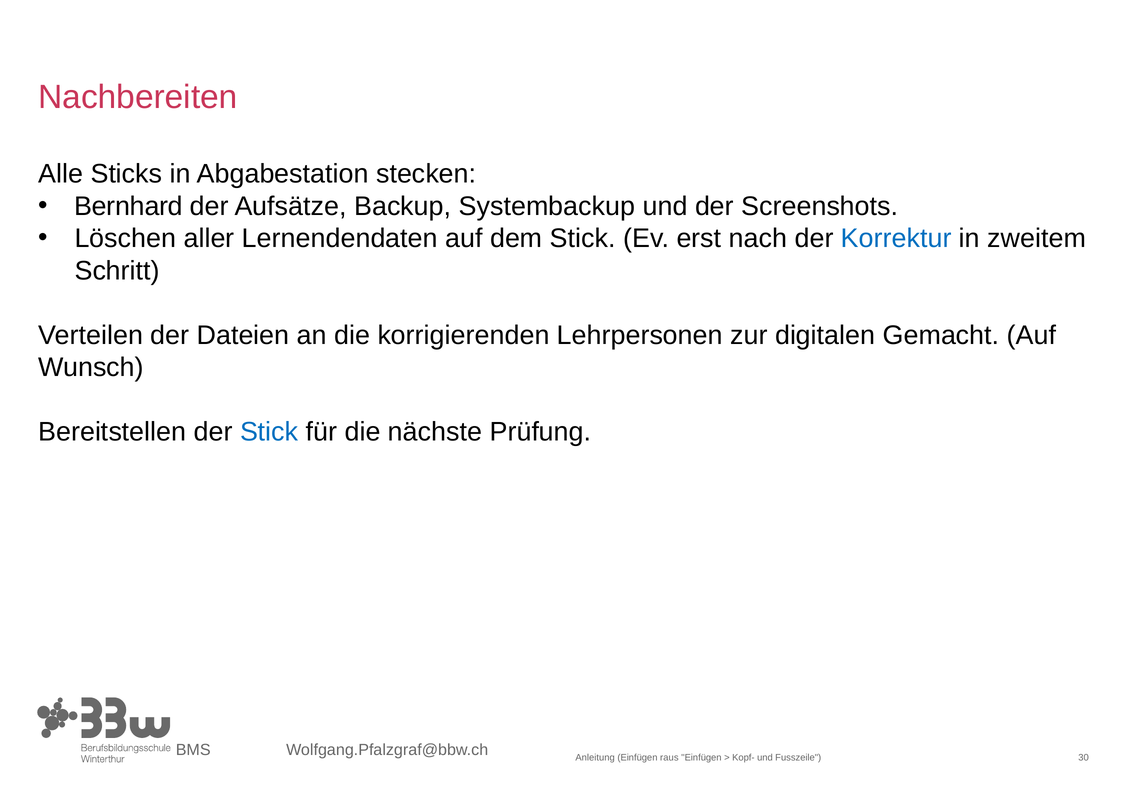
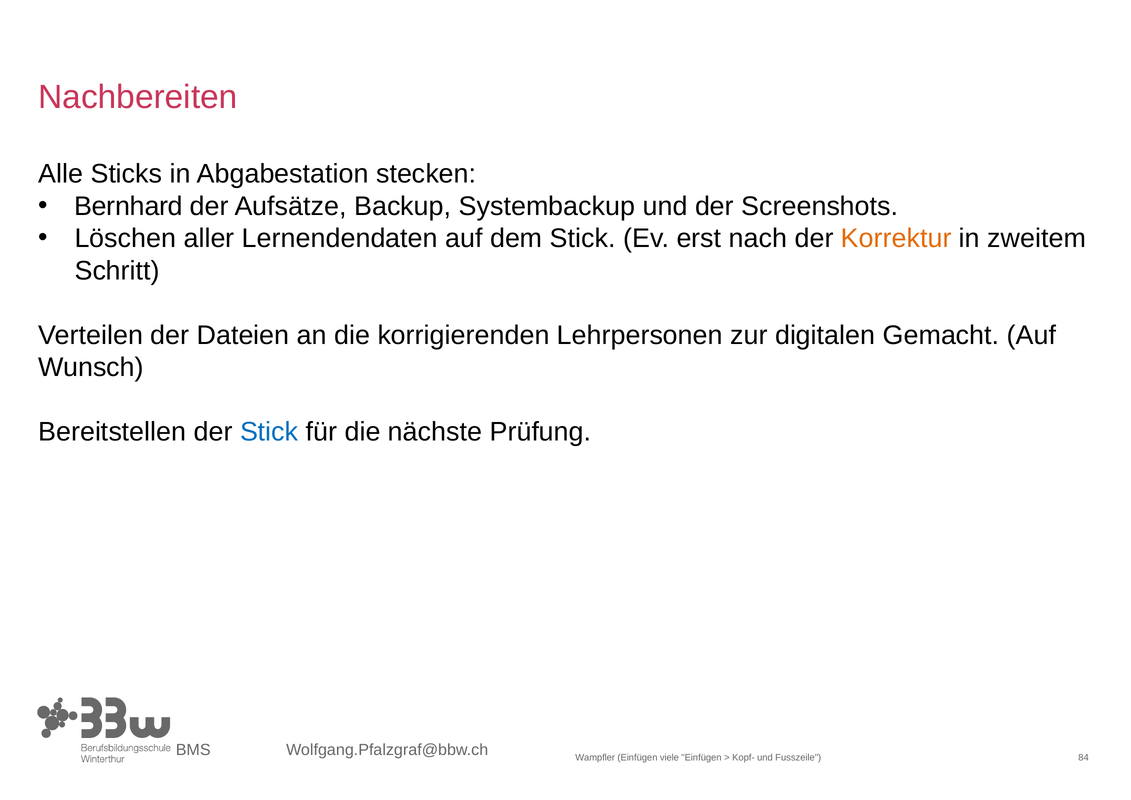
Korrektur colour: blue -> orange (896, 238)
Anleitung: Anleitung -> Wampfler (595, 758)
raus: raus -> viele (669, 758)
30: 30 -> 84 (1084, 758)
